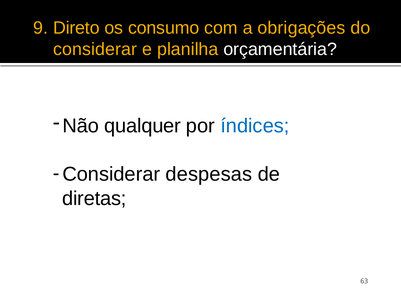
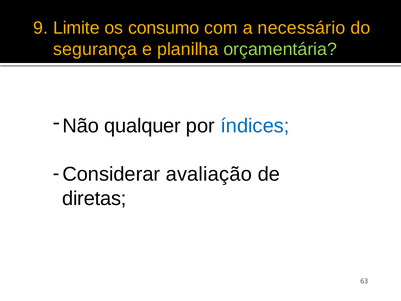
Direto: Direto -> Limite (76, 28)
obrigações: obrigações -> necessário (302, 28)
considerar: considerar -> segurança (95, 49)
orçamentária colour: white -> light green (280, 49)
despesas: despesas -> avaliação (209, 174)
